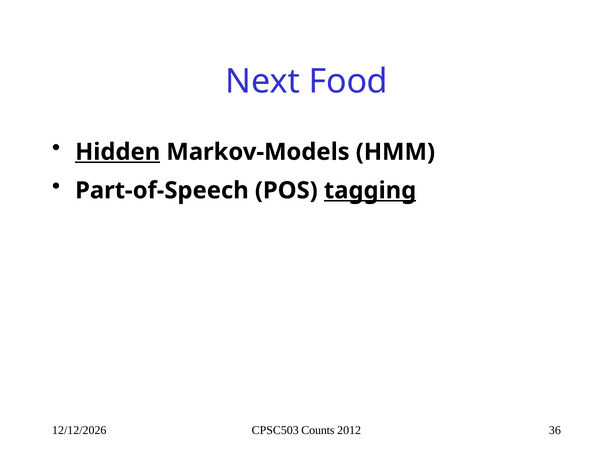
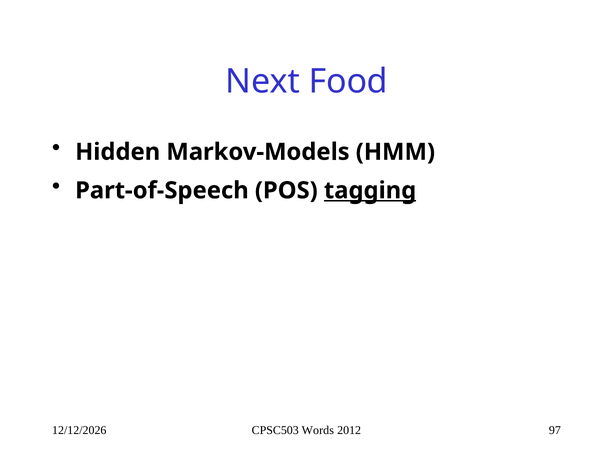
Hidden underline: present -> none (118, 152)
Counts: Counts -> Words (318, 430)
36: 36 -> 97 (555, 430)
